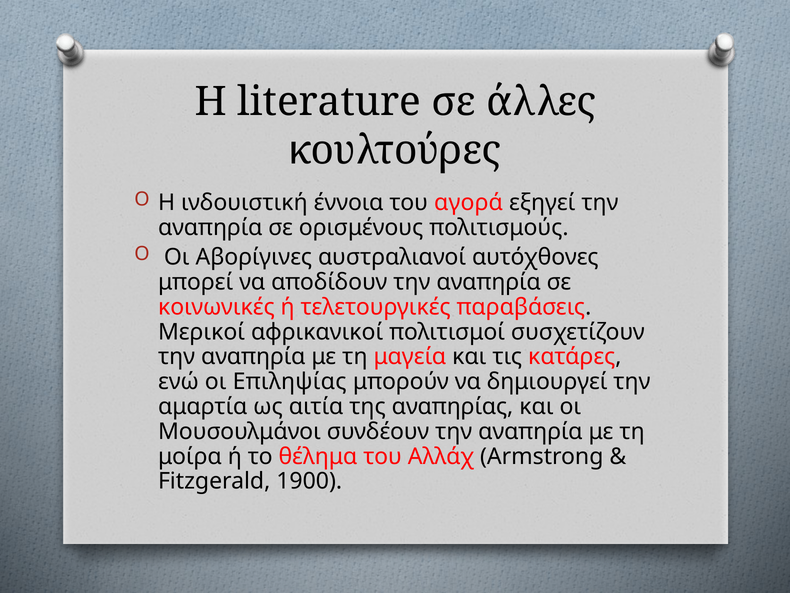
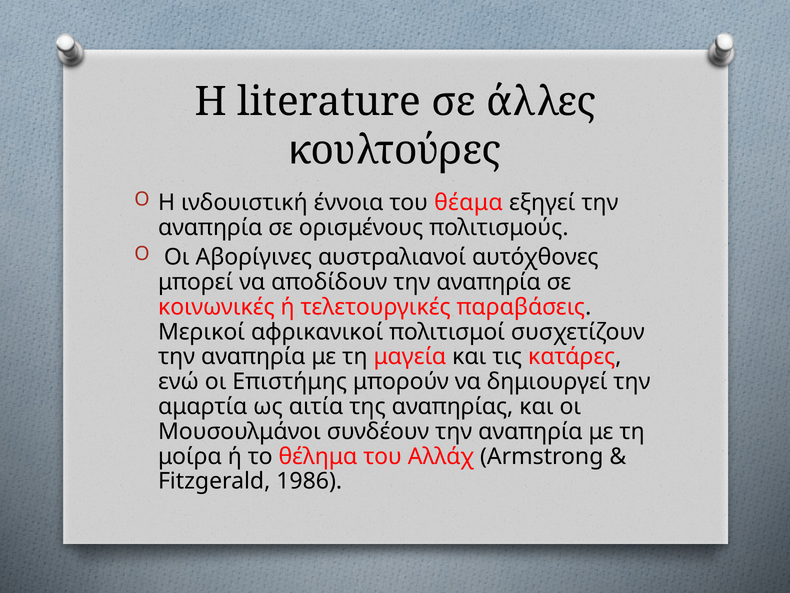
αγορά: αγορά -> θέαμα (468, 202)
Επιληψίας: Επιληψίας -> Επιστήμης (290, 381)
1900: 1900 -> 1986 (309, 481)
